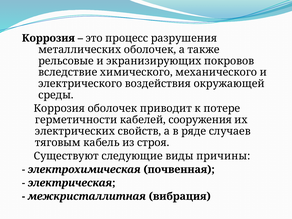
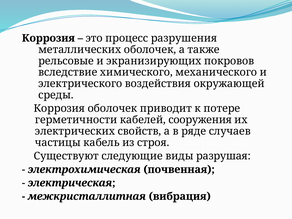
тяговым: тяговым -> частицы (58, 143)
причины: причины -> разрушая (223, 156)
